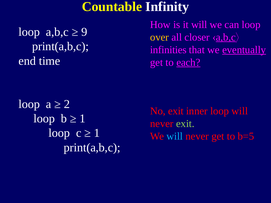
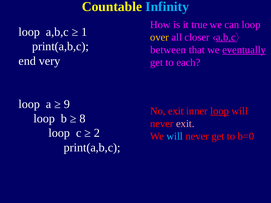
Infinity colour: white -> light blue (167, 7)
it will: will -> true (199, 25)
9: 9 -> 1 (84, 32)
infinities: infinities -> between (168, 50)
time: time -> very (50, 61)
each underline: present -> none (188, 63)
2: 2 -> 9 (67, 104)
loop underline: none -> present (220, 111)
1: 1 -> 8 (83, 119)
exit colour: light green -> pink (185, 124)
1: 1 -> 2 (97, 133)
b=5: b=5 -> b=0 (246, 136)
